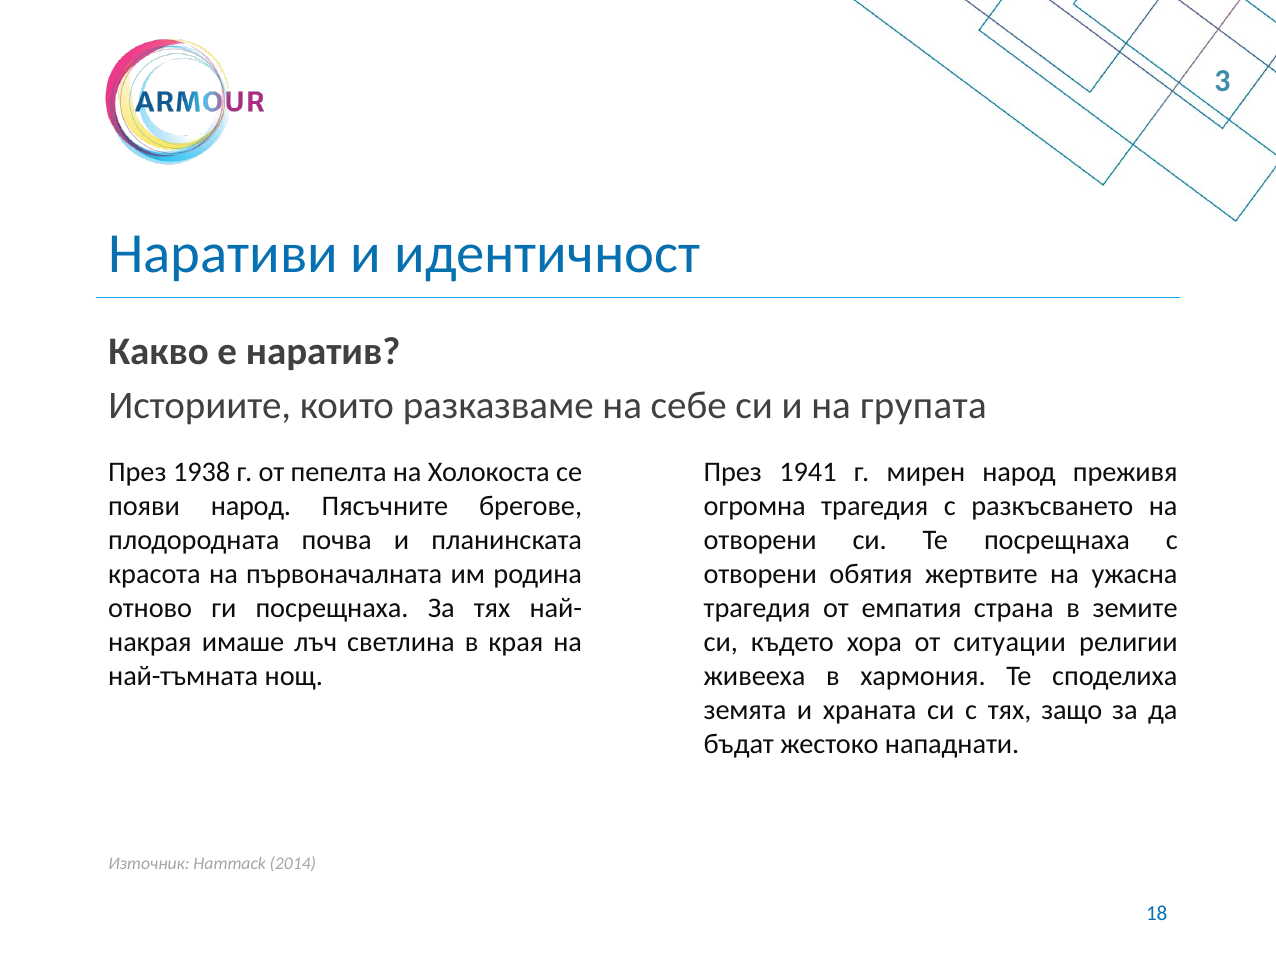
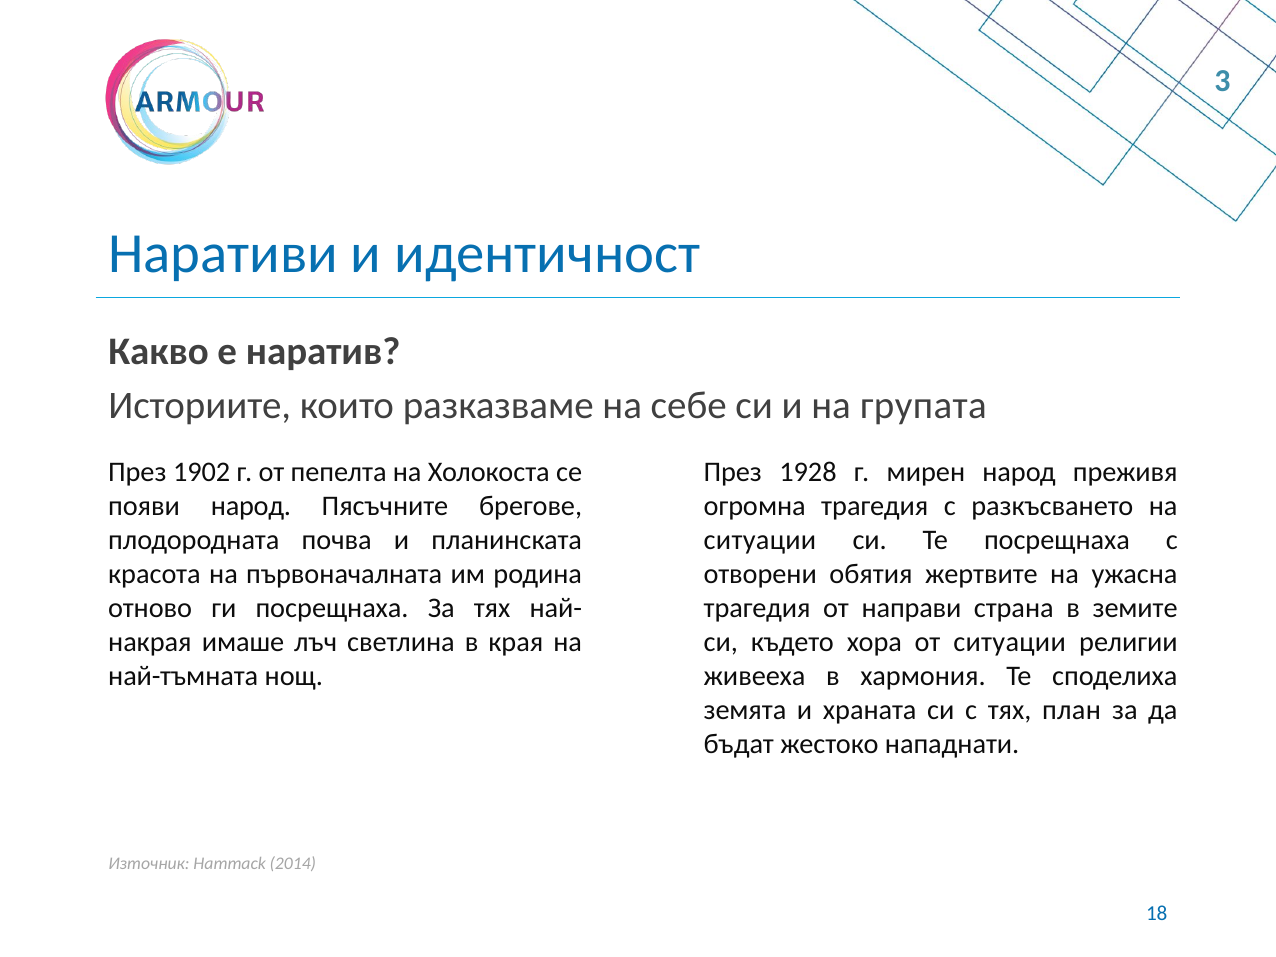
1941: 1941 -> 1928 (808, 472)
1938: 1938 -> 1902 (202, 472)
отворени: отворени -> ситуации (760, 540)
емпатия: емпатия -> направи (912, 608)
защо: защо -> план (1072, 710)
